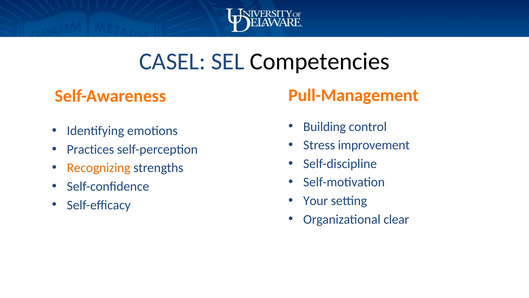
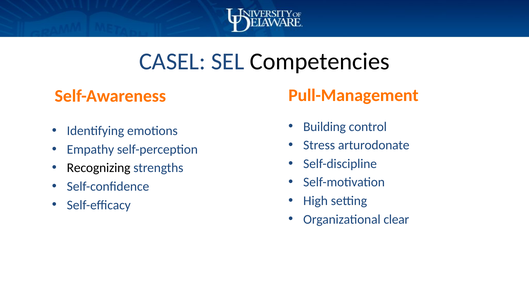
improvement: improvement -> arturodonate (374, 145)
Practices: Practices -> Empathy (90, 149)
Recognizing colour: orange -> black (99, 168)
Your: Your -> High (316, 201)
